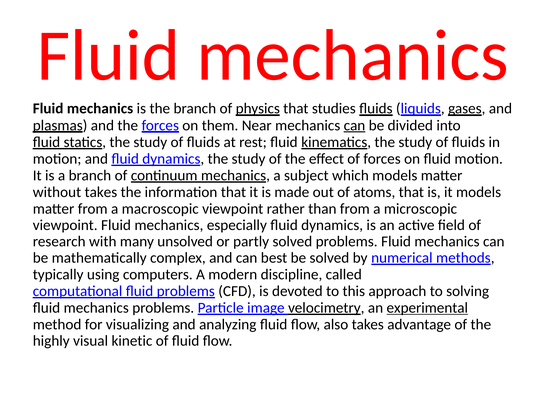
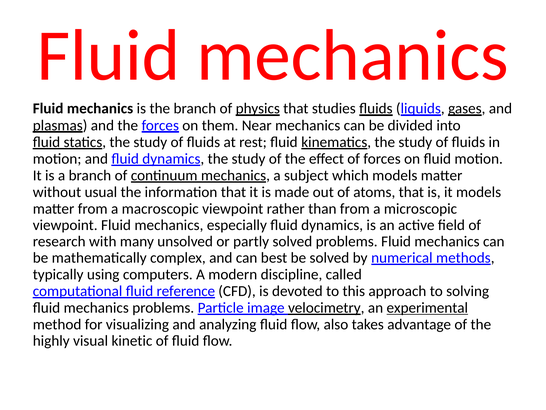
can underline: present -> none (355, 125)
without takes: takes -> usual (101, 192)
fluid problems: problems -> reference (186, 291)
